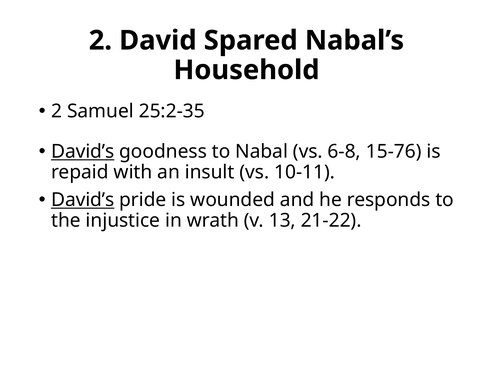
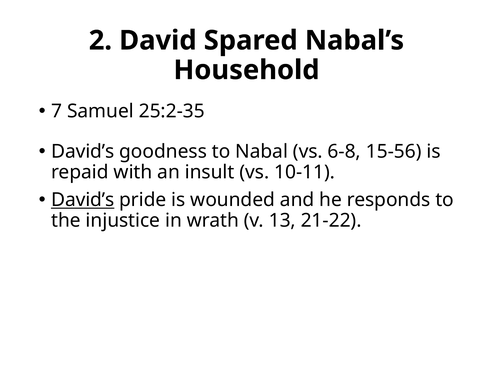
2: 2 -> 7 (57, 111)
David’s underline: present -> none (83, 151)
15-76: 15-76 -> 15-56 (394, 151)
